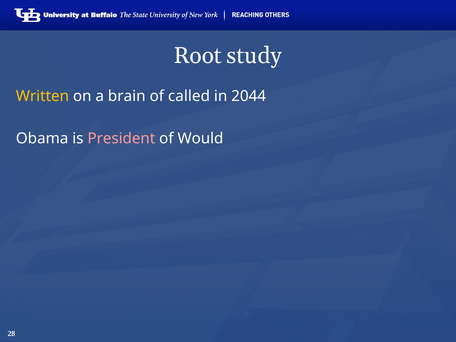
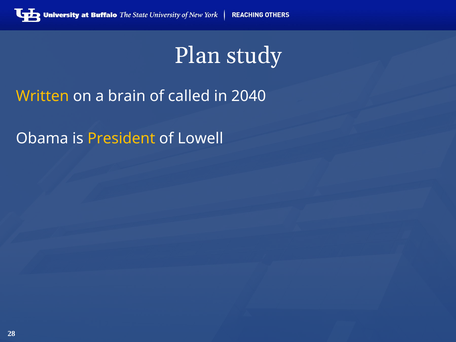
Root: Root -> Plan (198, 56)
2044: 2044 -> 2040 (249, 96)
President colour: pink -> yellow (121, 139)
Would: Would -> Lowell (200, 139)
